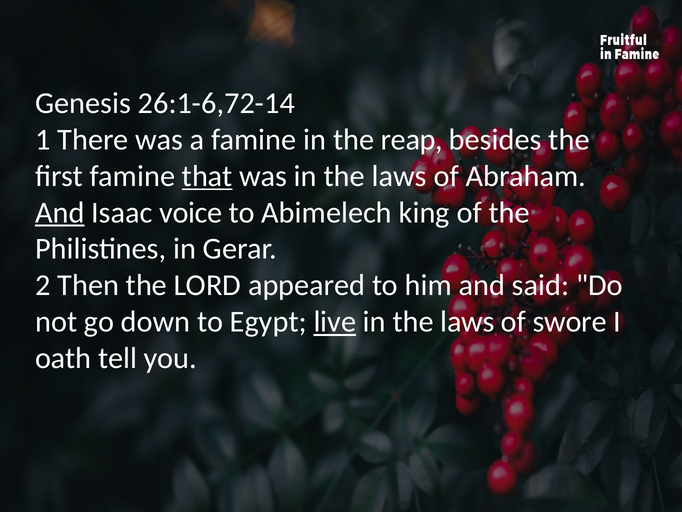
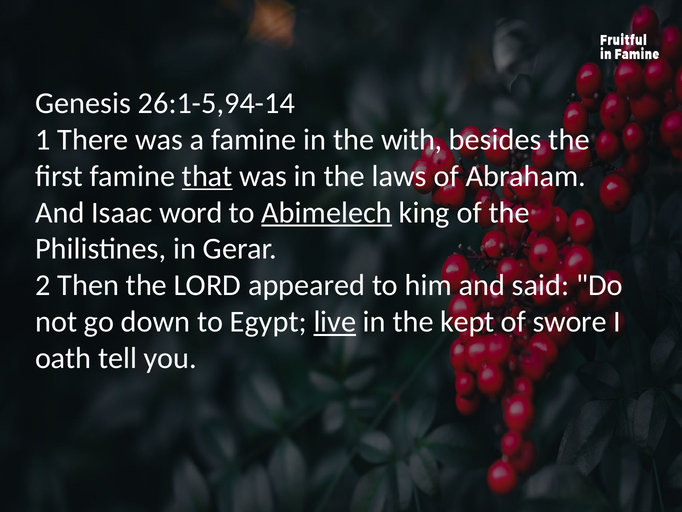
26:1-6,72-14: 26:1-6,72-14 -> 26:1-5,94-14 (216, 103)
reap: reap -> with (412, 140)
And underline: present -> none (60, 212)
voice: voice -> word (191, 212)
Abimelech underline: none -> present (327, 212)
laws: laws -> kept (467, 321)
